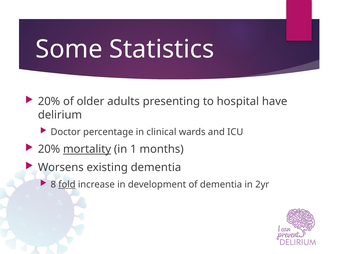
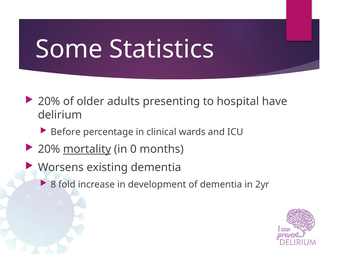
Doctor: Doctor -> Before (66, 132)
1: 1 -> 0 (133, 149)
fold underline: present -> none (67, 184)
